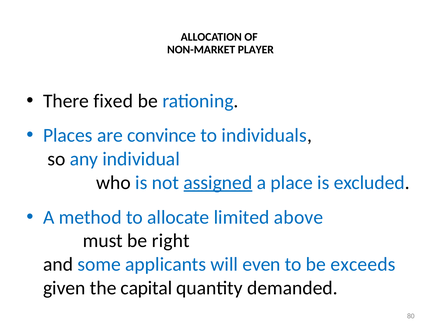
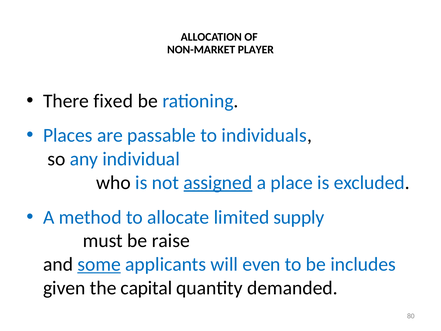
convince: convince -> passable (162, 135)
above: above -> supply (299, 217)
right: right -> raise (171, 241)
some underline: none -> present (99, 264)
exceeds: exceeds -> includes (363, 264)
